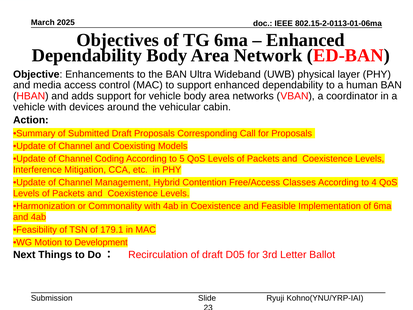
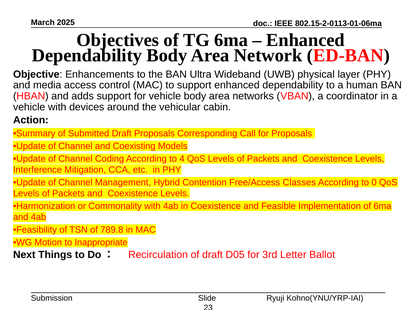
5: 5 -> 4 (182, 159)
4: 4 -> 0 (374, 182)
179.1: 179.1 -> 789.8 (112, 230)
Development: Development -> Inappropriate (101, 242)
